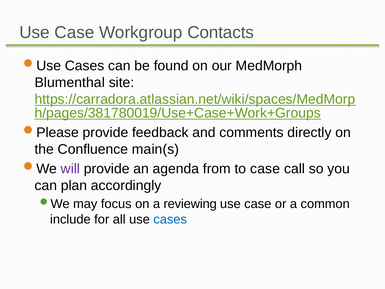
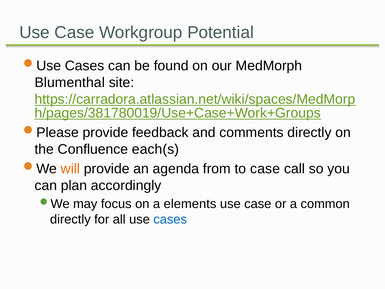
Contacts: Contacts -> Potential (221, 32)
main(s: main(s -> each(s (155, 149)
will colour: purple -> orange (70, 169)
reviewing: reviewing -> elements (190, 204)
include: include -> directly (70, 219)
